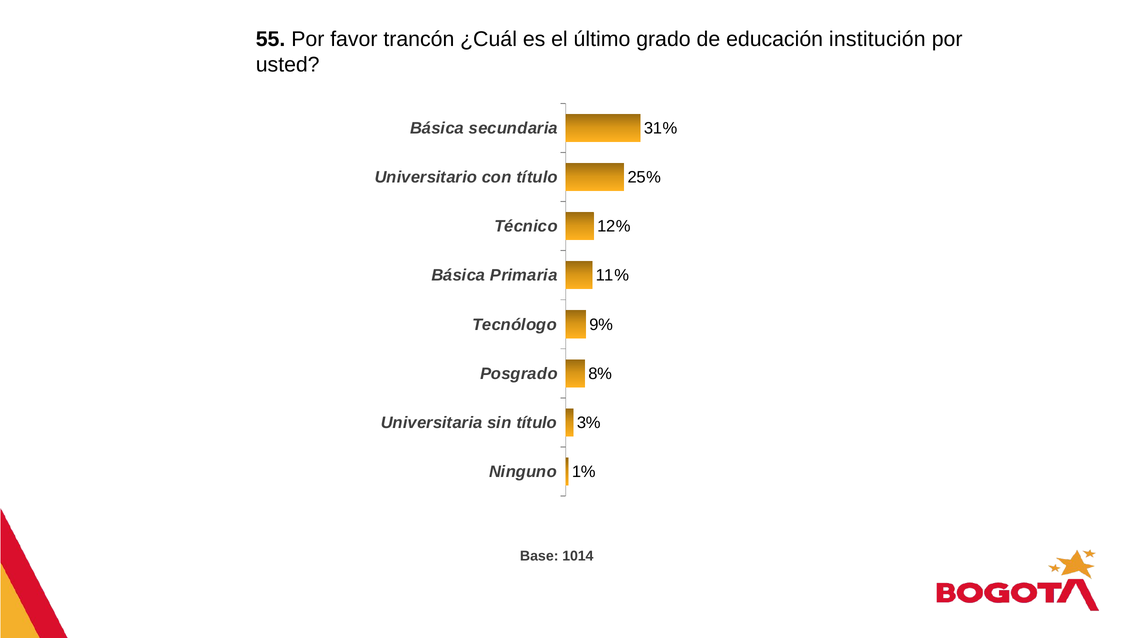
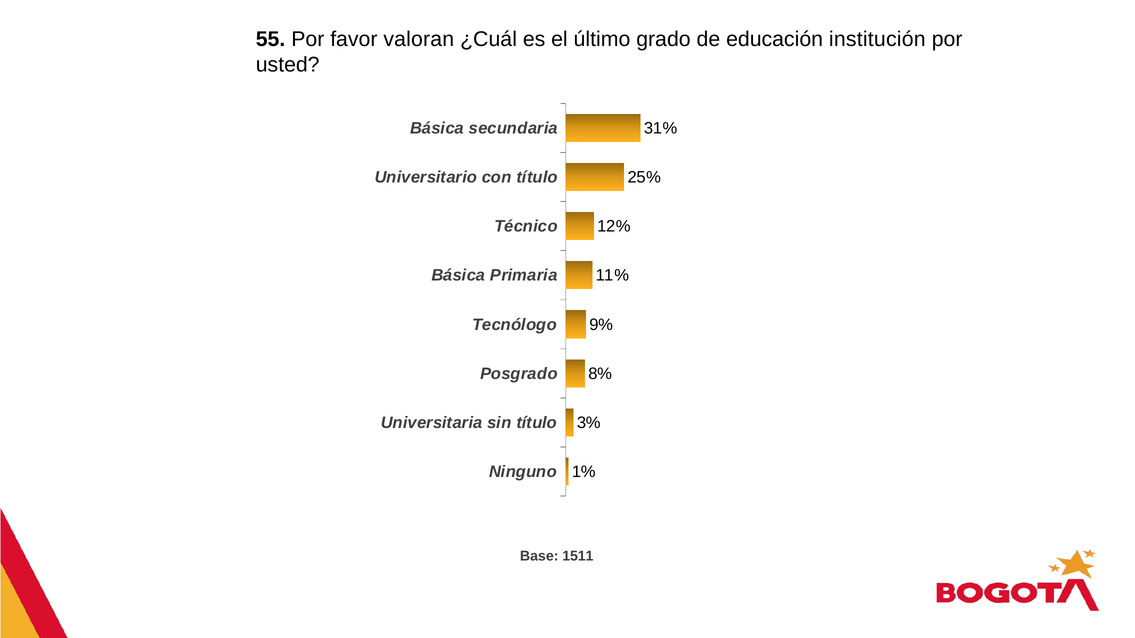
trancón: trancón -> valoran (419, 39)
1014: 1014 -> 1511 (578, 557)
